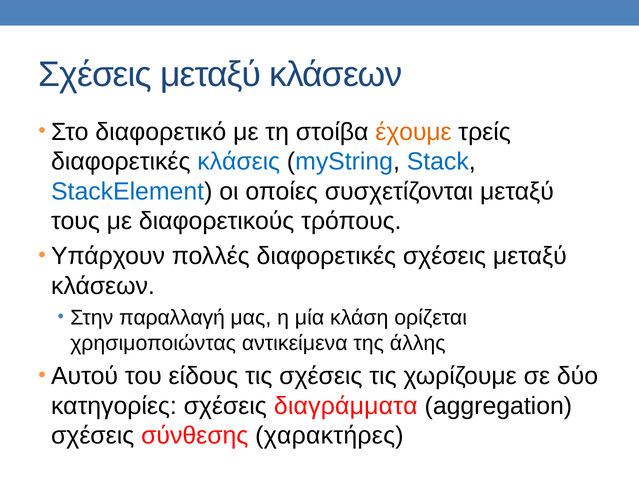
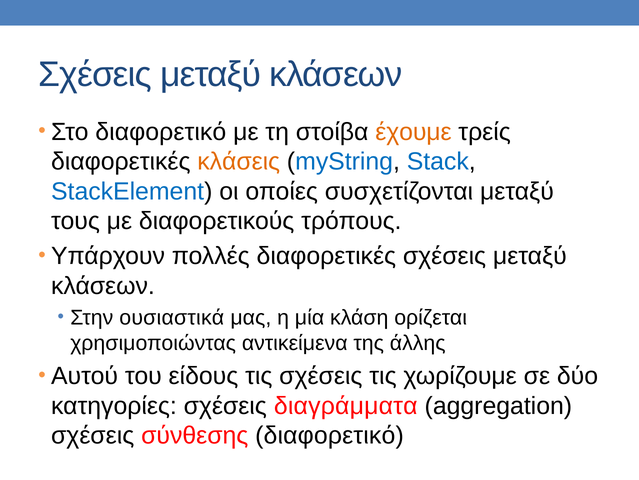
κλάσεις colour: blue -> orange (239, 161)
παραλλαγή: παραλλαγή -> ουσιαστικά (172, 317)
σύνθεσης χαρακτήρες: χαρακτήρες -> διαφορετικό (329, 435)
